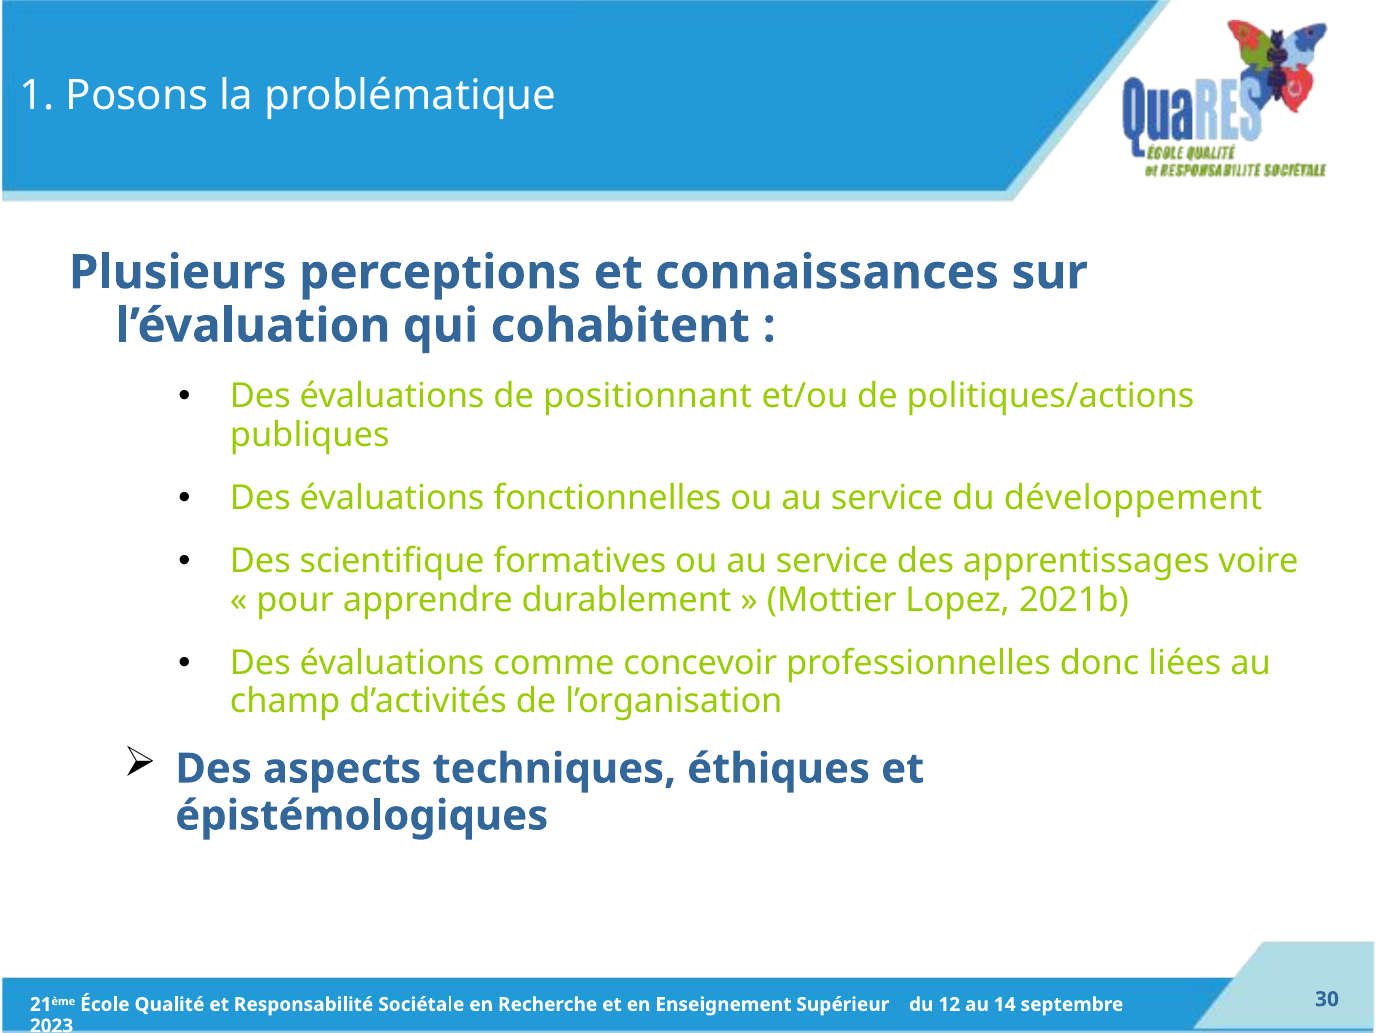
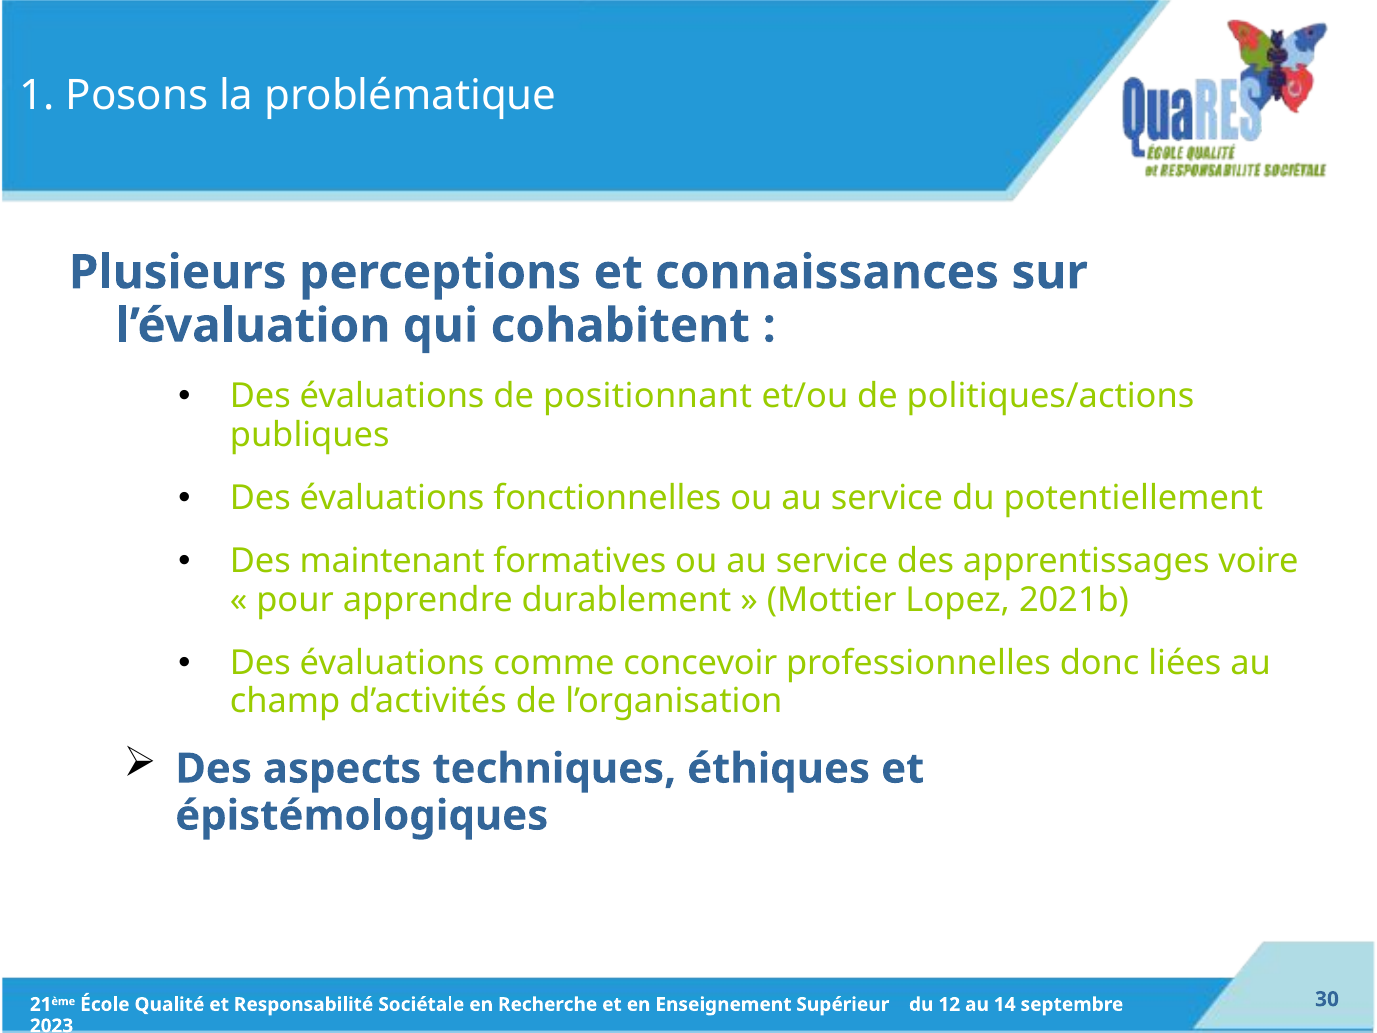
développement: développement -> potentiellement (1133, 498)
scientifique: scientifique -> maintenant (392, 561)
